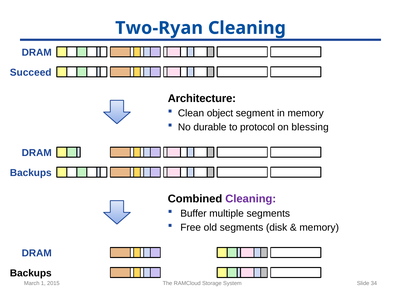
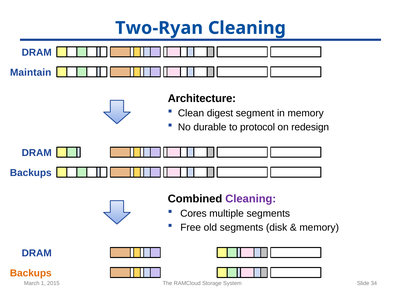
Succeed: Succeed -> Maintain (31, 72)
object: object -> digest (220, 113)
blessing: blessing -> redesign (310, 127)
Buffer: Buffer -> Cores (193, 213)
Backups colour: black -> orange (31, 273)
